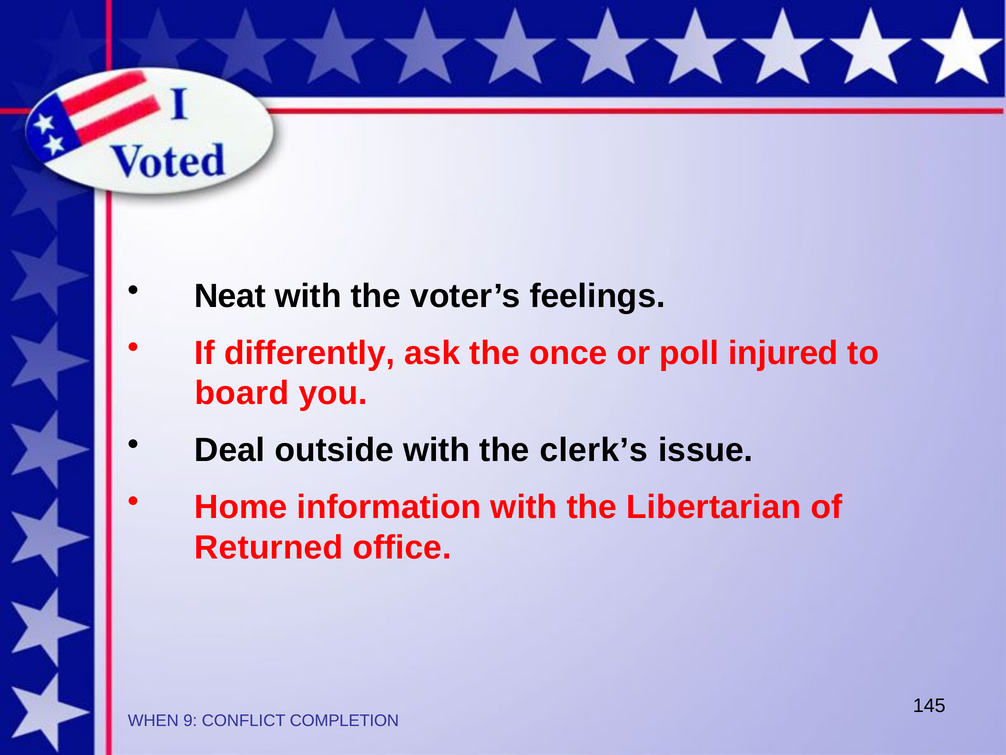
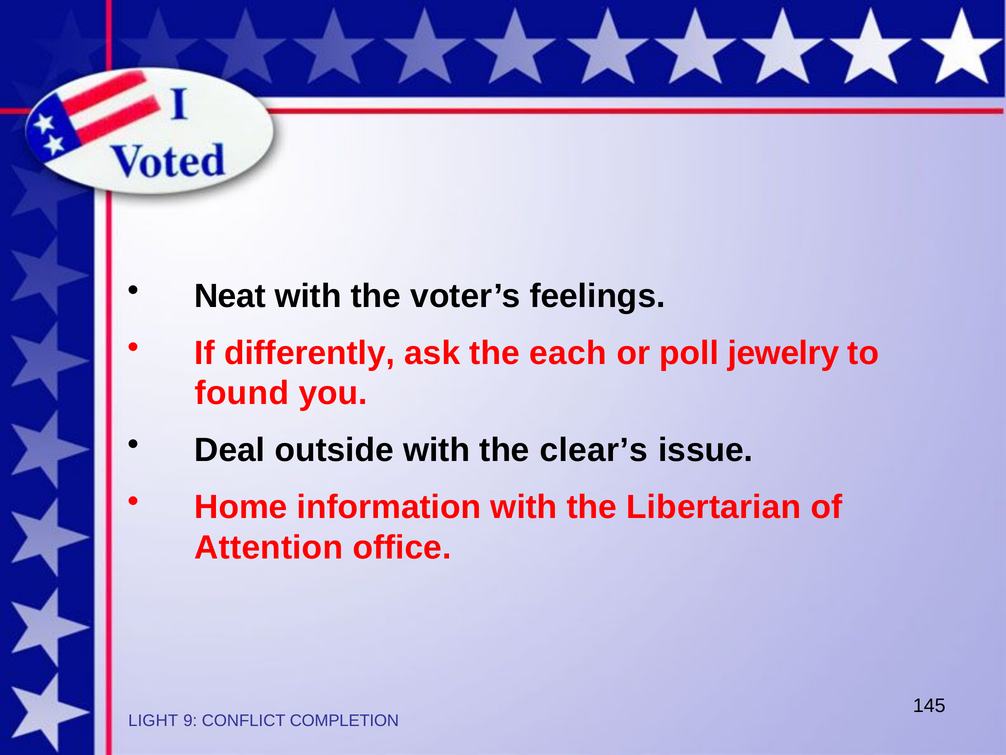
once: once -> each (568, 353)
injured: injured -> jewelry (783, 353)
board: board -> found (242, 393)
clerk’s: clerk’s -> clear’s (594, 450)
Returned: Returned -> Attention (269, 547)
WHEN: WHEN -> LIGHT (153, 720)
